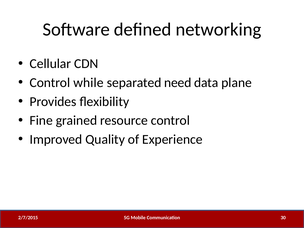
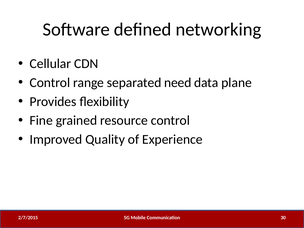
while: while -> range (89, 83)
